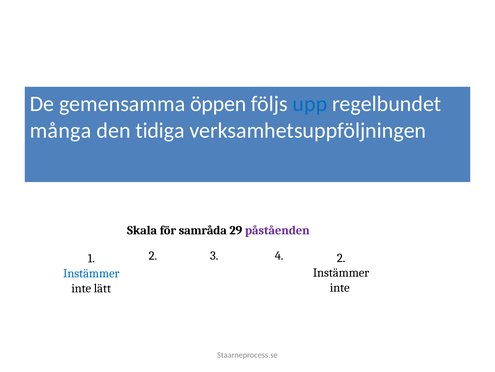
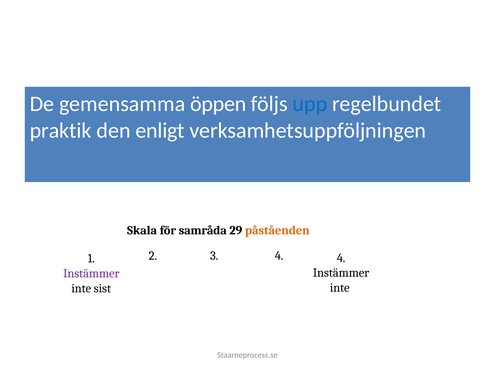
många: många -> praktik (61, 130)
tidiga: tidiga -> enligt (160, 130)
påståenden colour: purple -> orange (277, 230)
4 2: 2 -> 4 (341, 257)
Instämmer colour: blue -> purple (91, 273)
lätt: lätt -> sist (102, 288)
